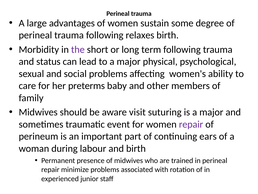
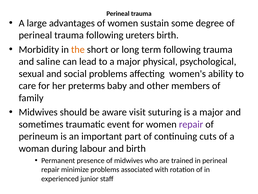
relaxes: relaxes -> ureters (140, 35)
the colour: purple -> orange (78, 49)
status: status -> saline (48, 62)
ears: ears -> cuts (208, 136)
